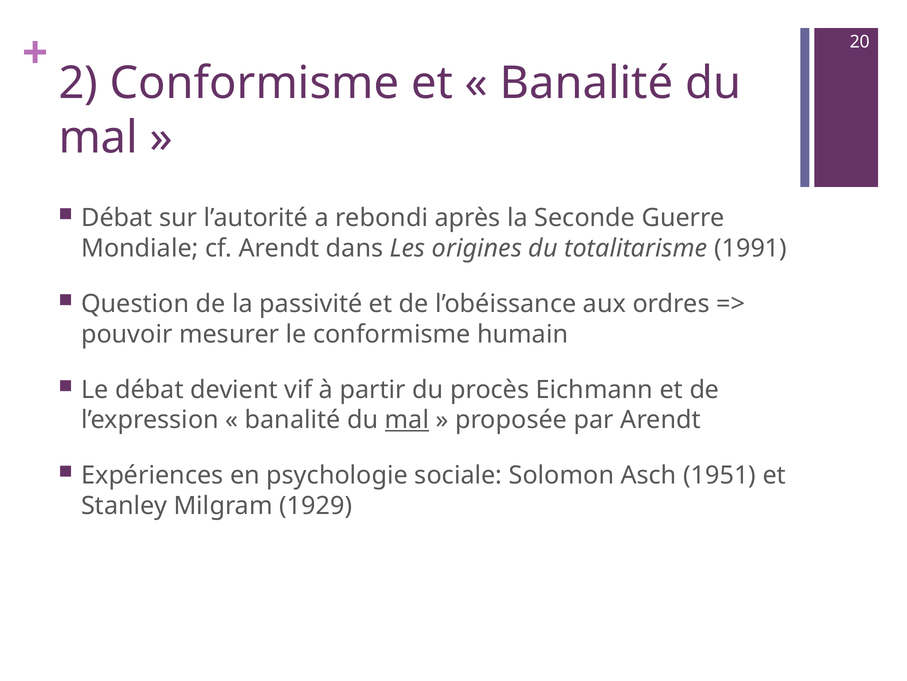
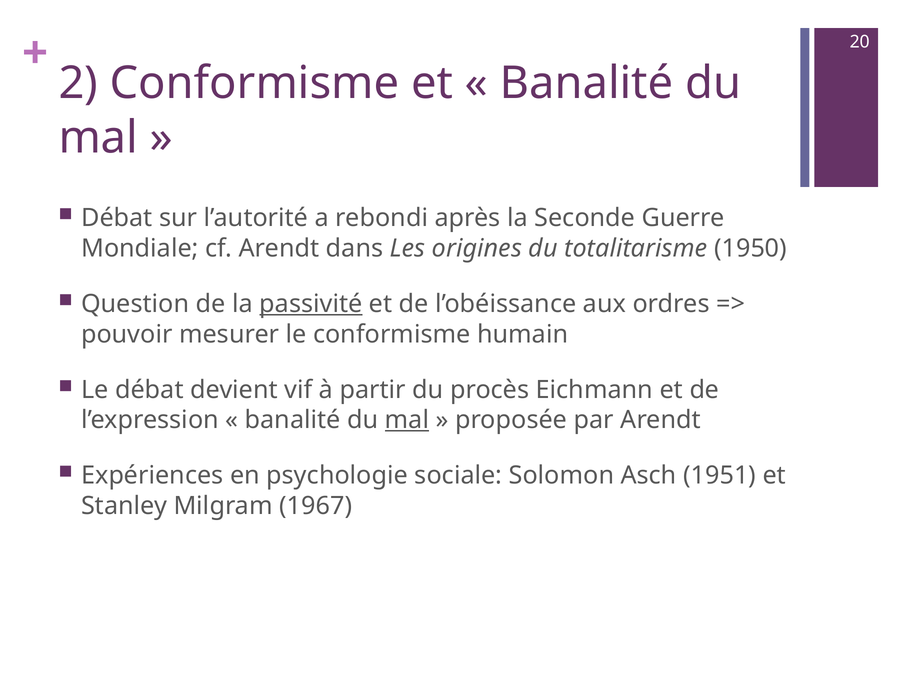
1991: 1991 -> 1950 (751, 248)
passivité underline: none -> present (311, 304)
1929: 1929 -> 1967 (316, 505)
